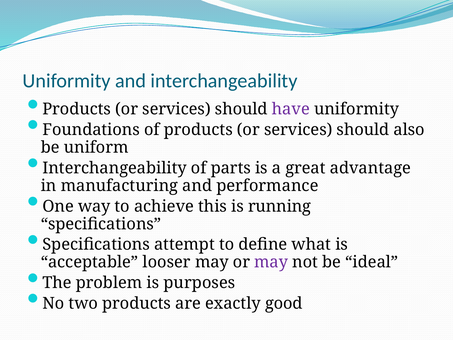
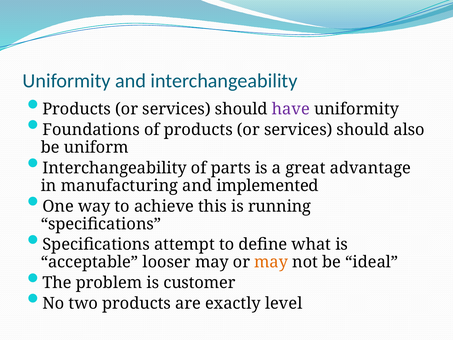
performance: performance -> implemented (268, 186)
may colour: purple -> orange (271, 262)
purposes: purposes -> customer (199, 283)
good: good -> level (284, 303)
